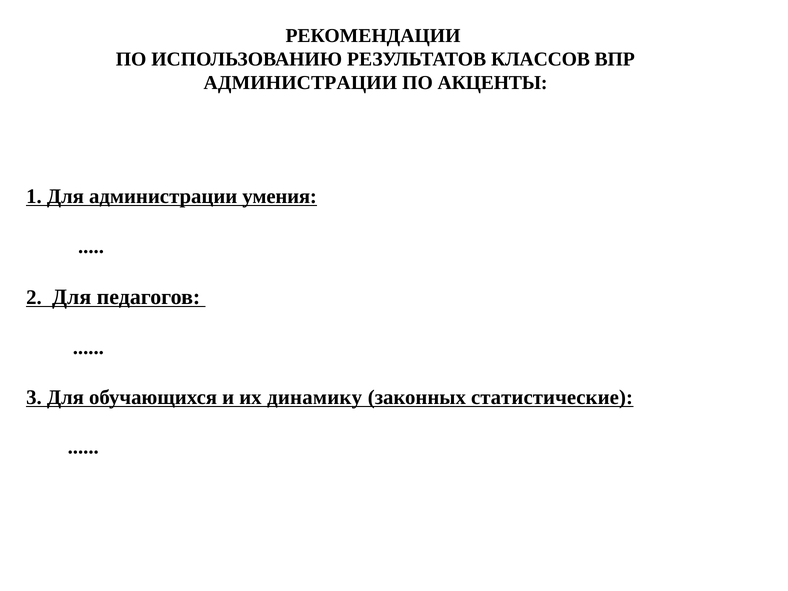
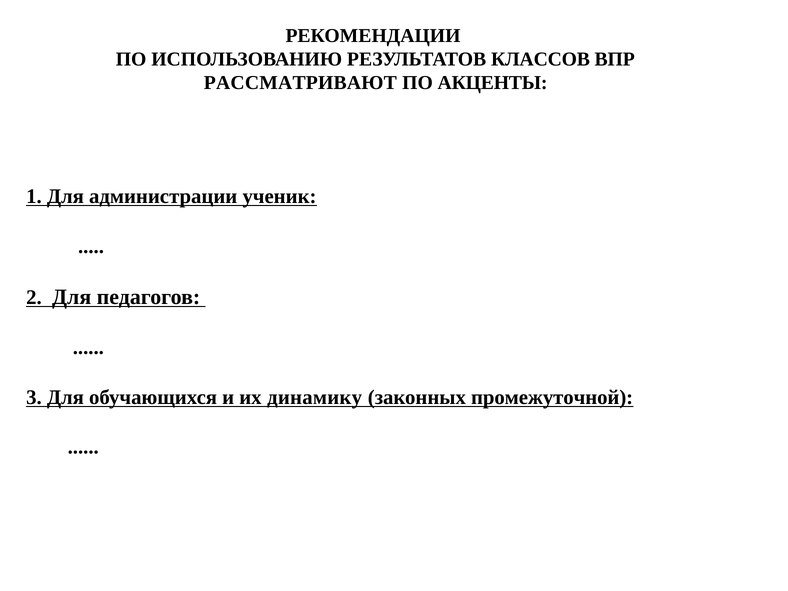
АДМИНИСТРАЦИИ: АДМИНИСТРАЦИИ -> РАССМАТРИВАЮТ (300, 83)
умения: умения -> ученик (280, 196)
статистические: статистические -> промежуточной (552, 397)
